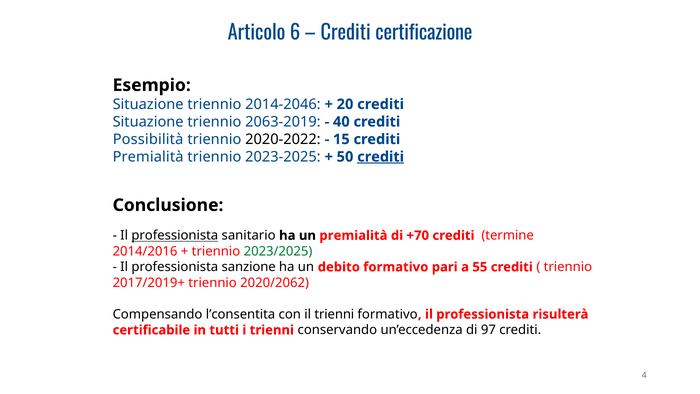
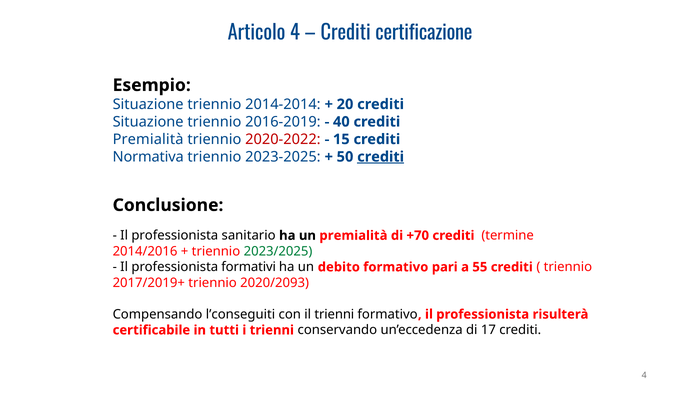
Articolo 6: 6 -> 4 (295, 33)
2014-2046: 2014-2046 -> 2014-2014 (283, 104)
2063-2019: 2063-2019 -> 2016-2019 (283, 122)
Possibilità: Possibilità -> Premialità (148, 139)
2020-2022 colour: black -> red (283, 139)
Premialità: Premialità -> Normativa (148, 157)
professionista underline: present -> none (175, 235)
sanzione: sanzione -> formativi (249, 267)
2020/2062: 2020/2062 -> 2020/2093 (275, 283)
l’consentita: l’consentita -> l’conseguiti (240, 314)
97: 97 -> 17 (488, 330)
